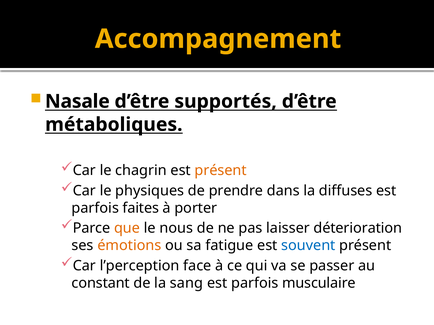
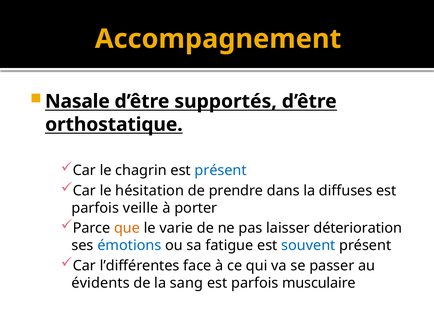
métaboliques: métaboliques -> orthostatique (114, 125)
présent colour: orange -> blue (221, 171)
physiques: physiques -> hésitation (150, 191)
faites: faites -> veille (141, 208)
nous: nous -> varie (176, 229)
émotions colour: orange -> blue (129, 246)
l’perception: l’perception -> l’différentes (140, 266)
constant: constant -> évidents (101, 284)
